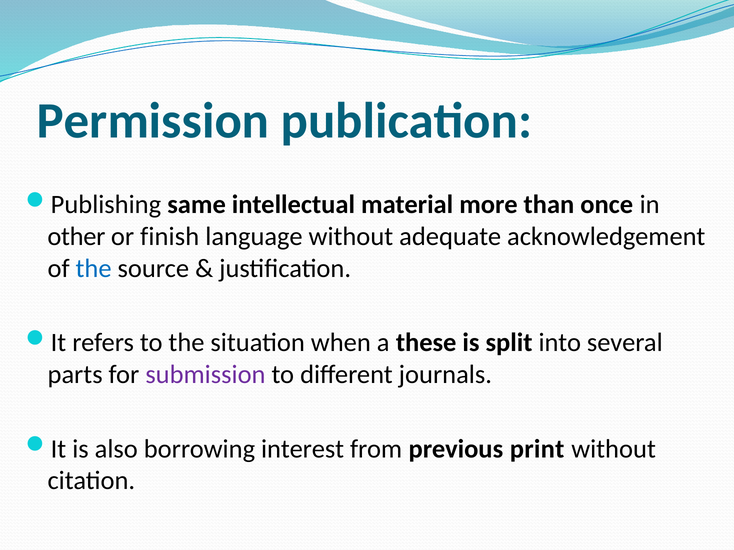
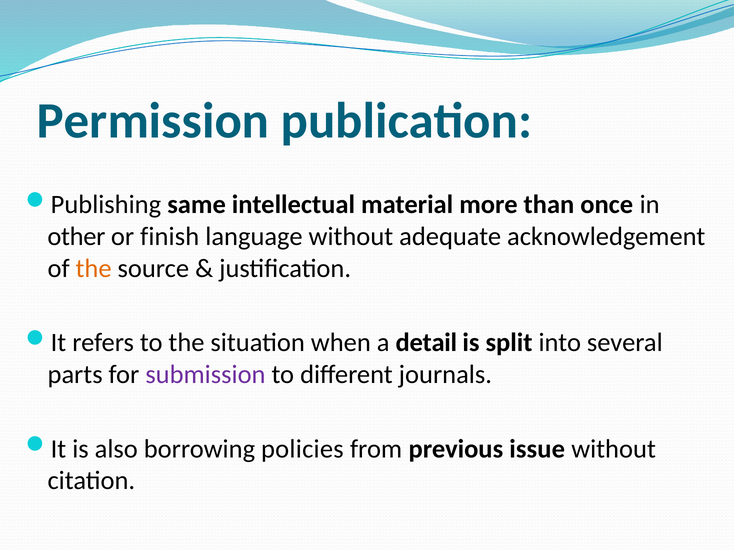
the colour: blue -> orange (94, 269)
these: these -> detail (426, 343)
interest: interest -> policies (302, 449)
print: print -> issue (537, 449)
